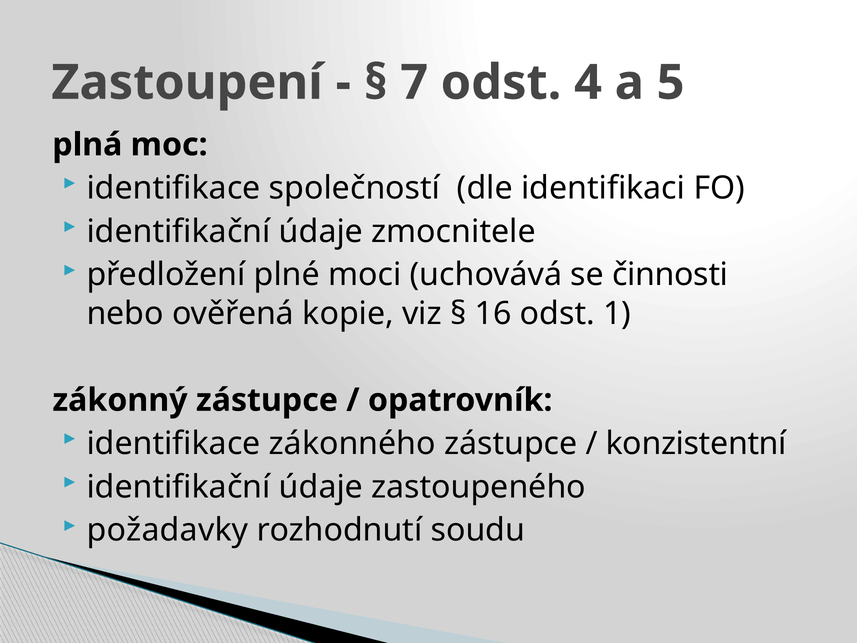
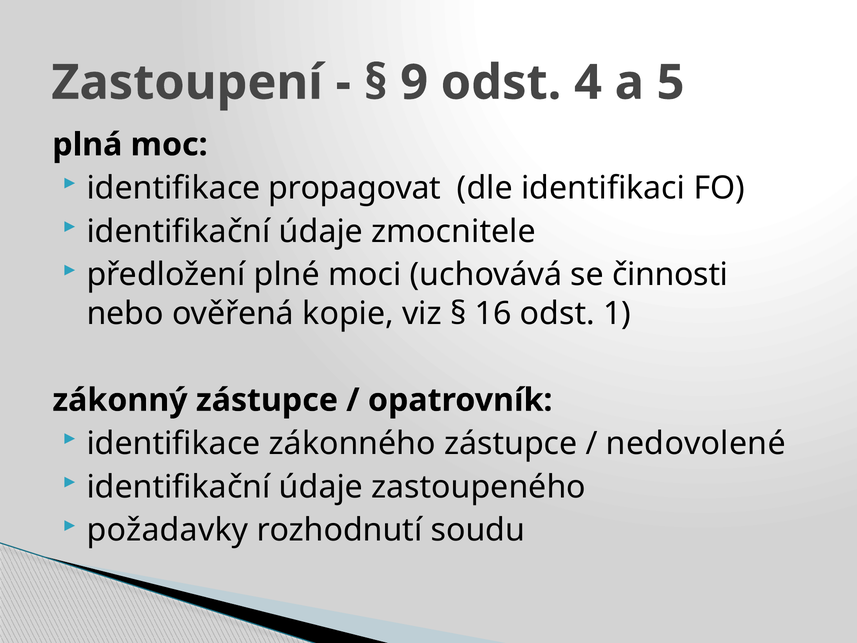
7: 7 -> 9 (414, 83)
společností: společností -> propagovat (355, 188)
konzistentní: konzistentní -> nedovolené (696, 443)
